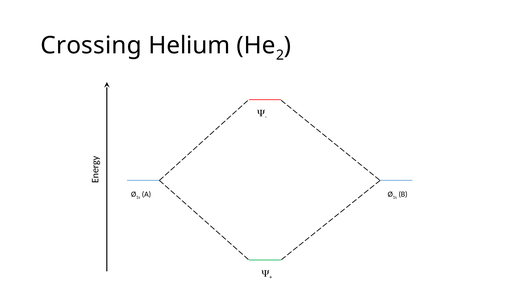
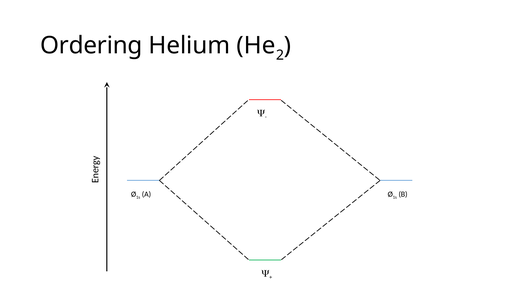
Crossing: Crossing -> Ordering (91, 46)
